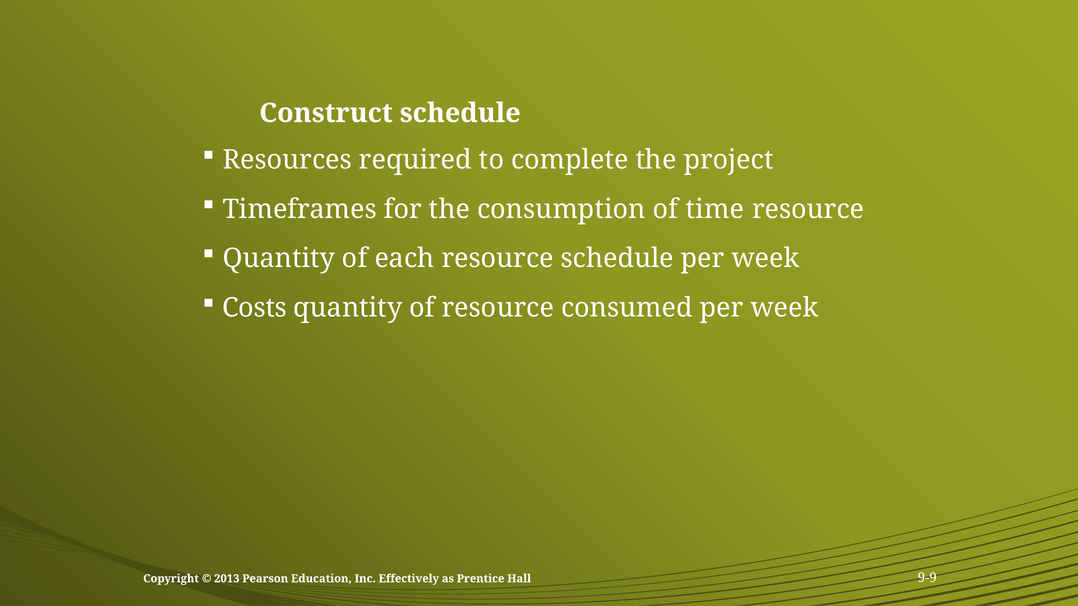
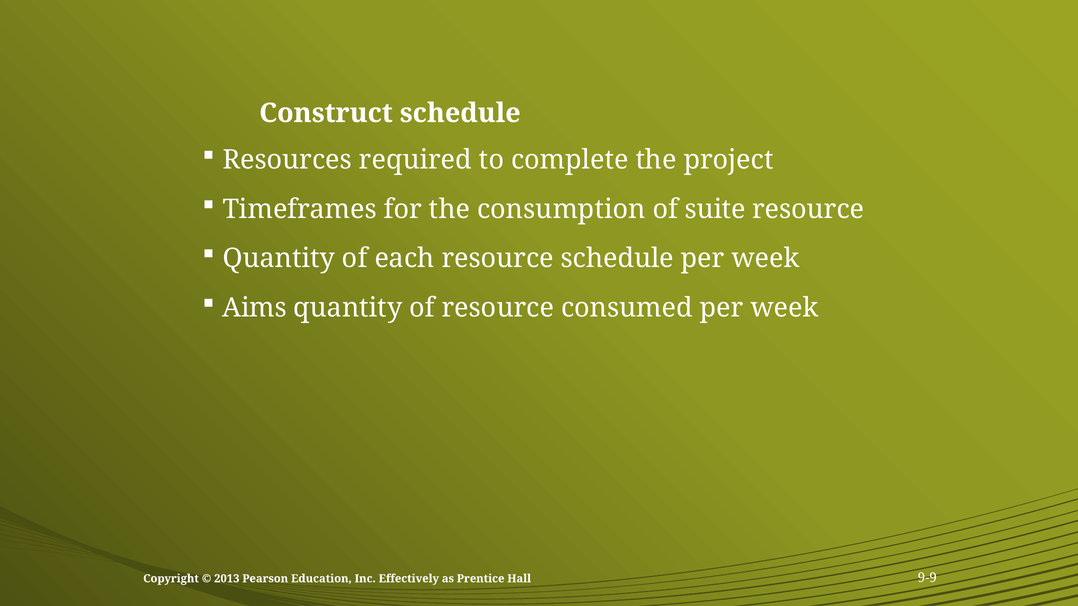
time: time -> suite (715, 209)
Costs: Costs -> Aims (255, 308)
